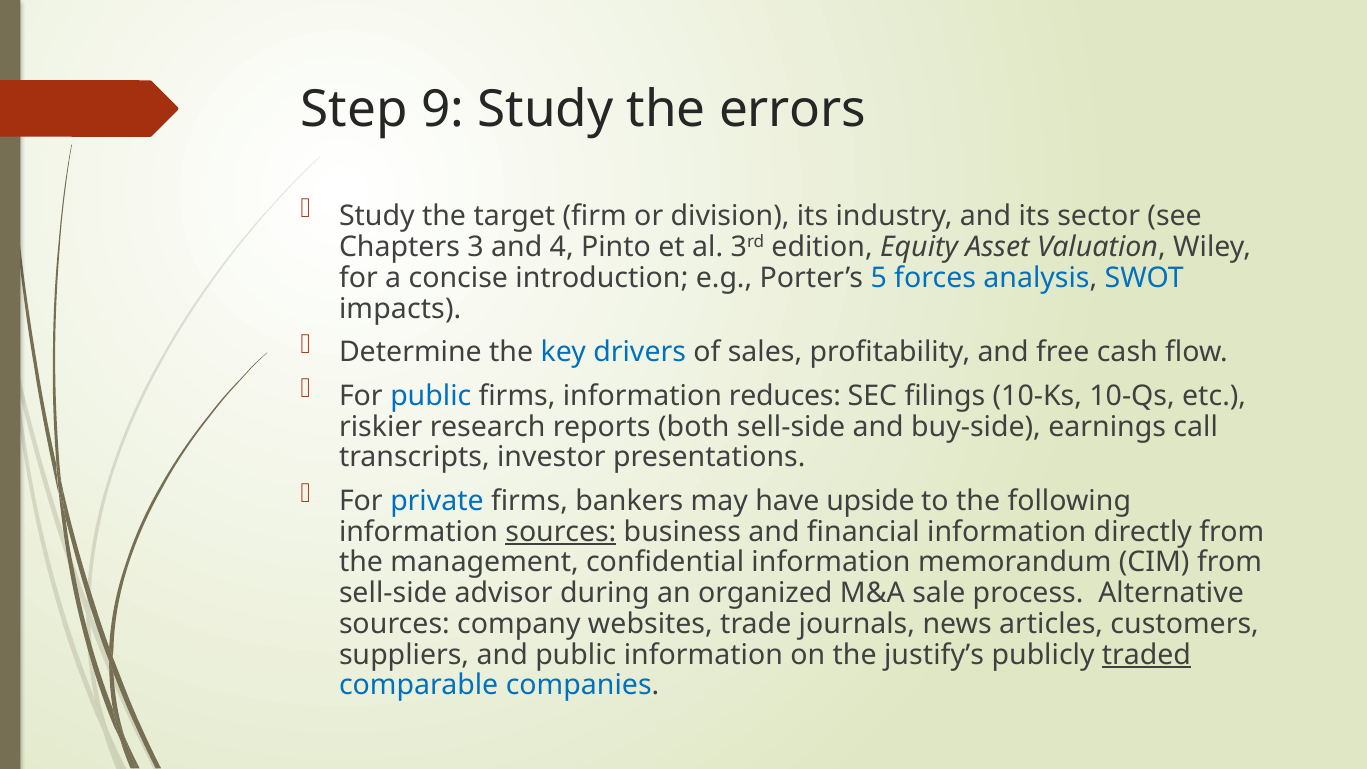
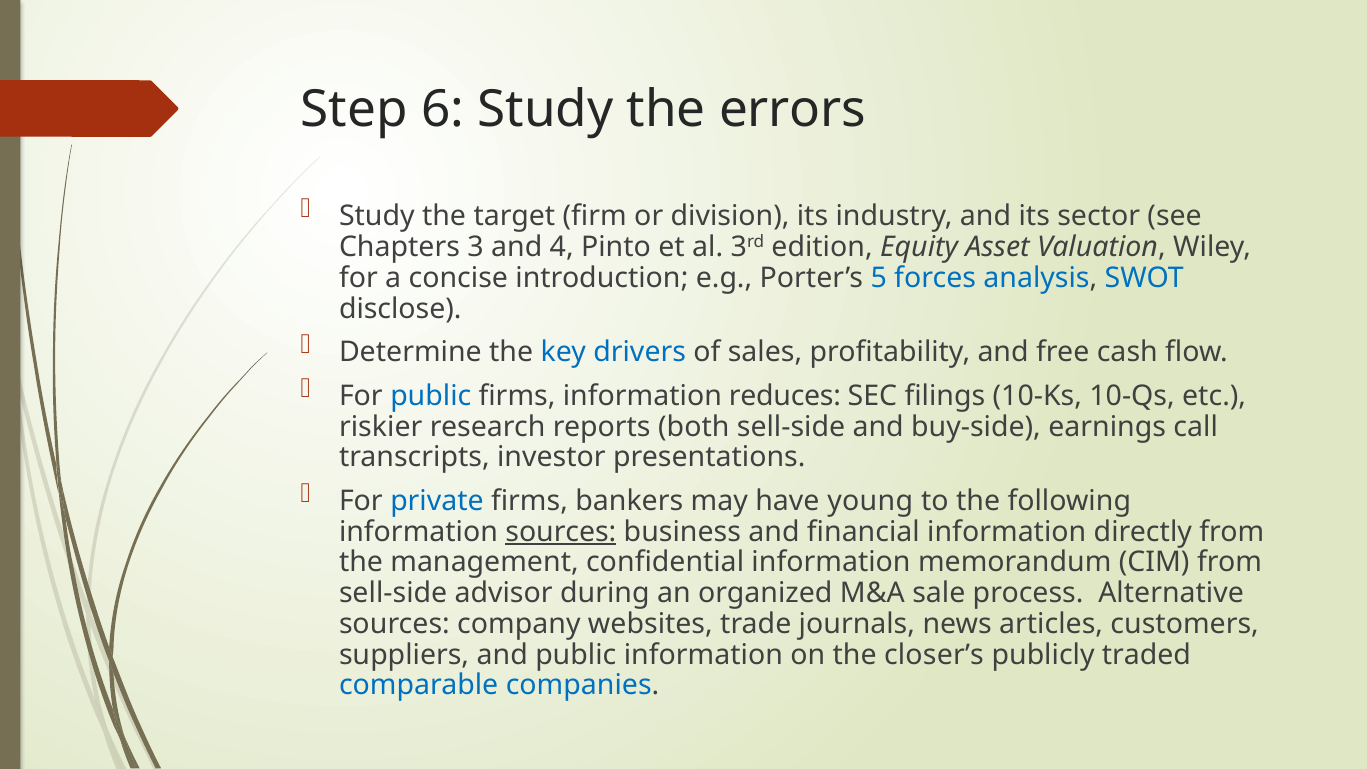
9: 9 -> 6 (443, 109)
impacts: impacts -> disclose (400, 309)
upside: upside -> young (870, 501)
justify’s: justify’s -> closer’s (934, 655)
traded underline: present -> none (1146, 655)
